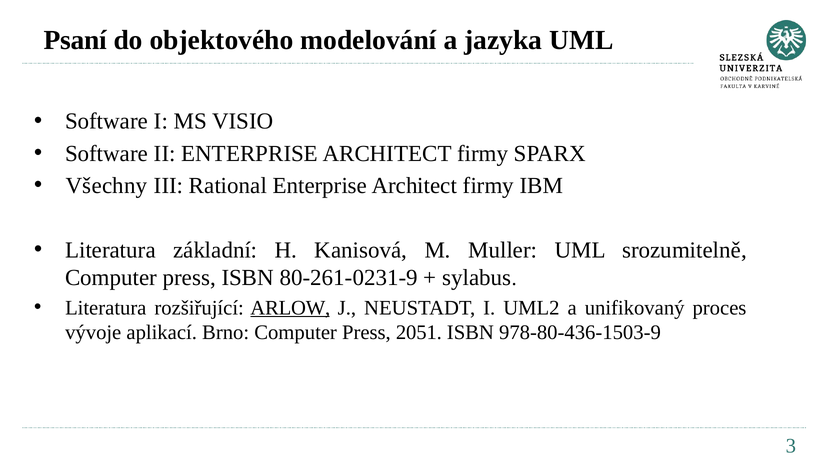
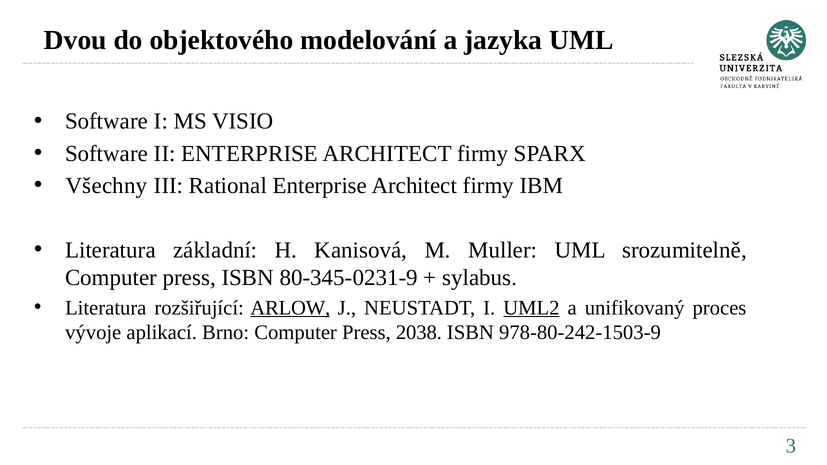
Psaní: Psaní -> Dvou (75, 40)
80-261-0231-9: 80-261-0231-9 -> 80-345-0231-9 (349, 278)
UML2 underline: none -> present (531, 308)
2051: 2051 -> 2038 (419, 333)
978-80-436-1503-9: 978-80-436-1503-9 -> 978-80-242-1503-9 (580, 333)
